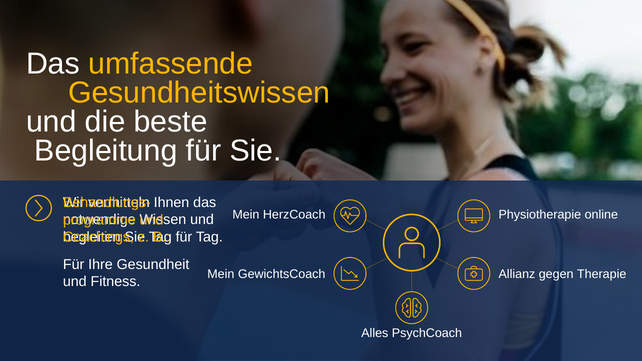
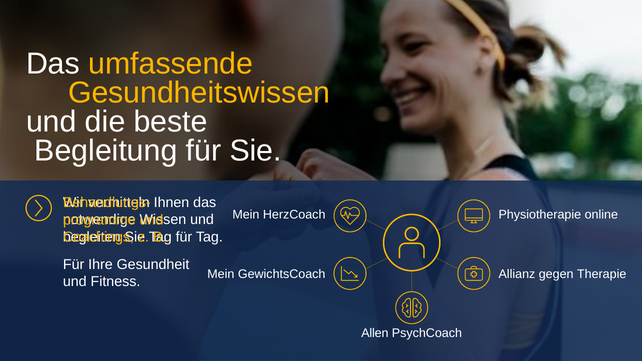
Alles: Alles -> Allen (375, 333)
